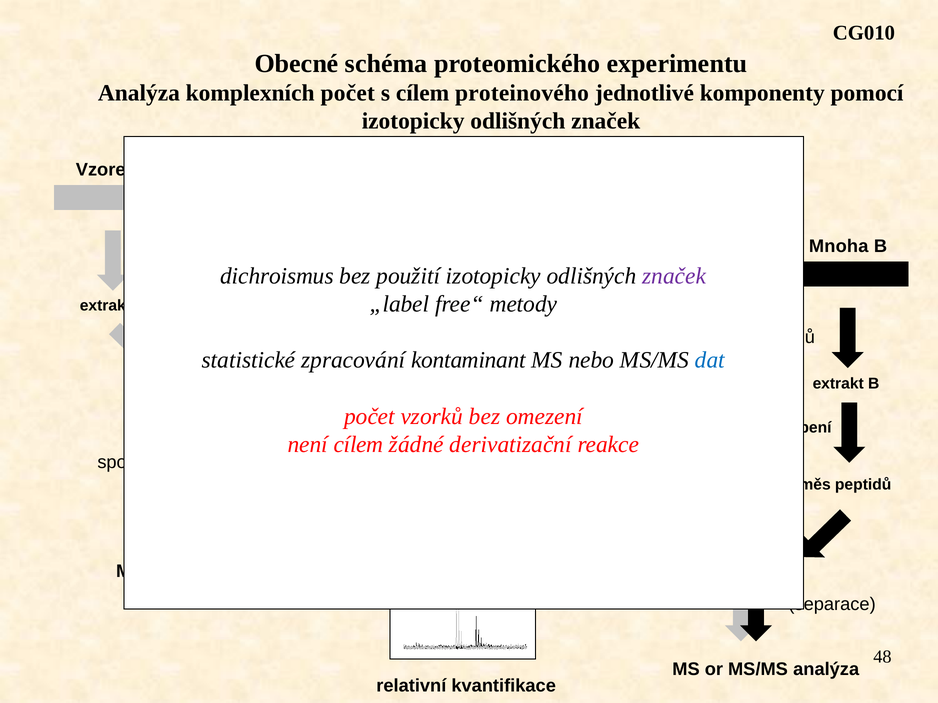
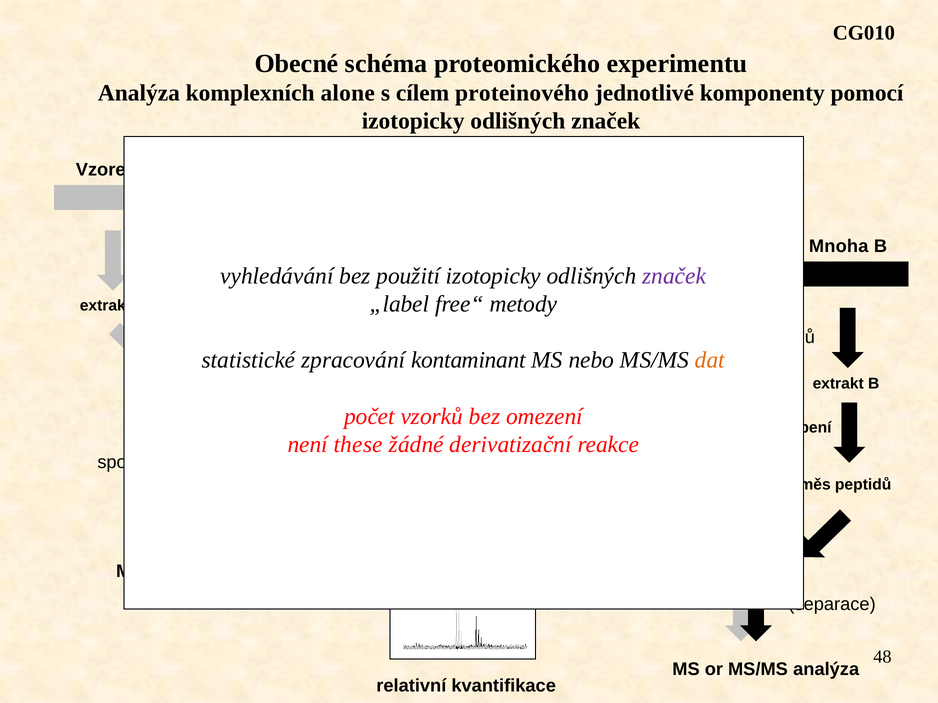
komplexních počet: počet -> alone (348, 93)
dichroismus: dichroismus -> vyhledávání (277, 276)
dat colour: blue -> orange (710, 360)
není cílem: cílem -> these (358, 445)
